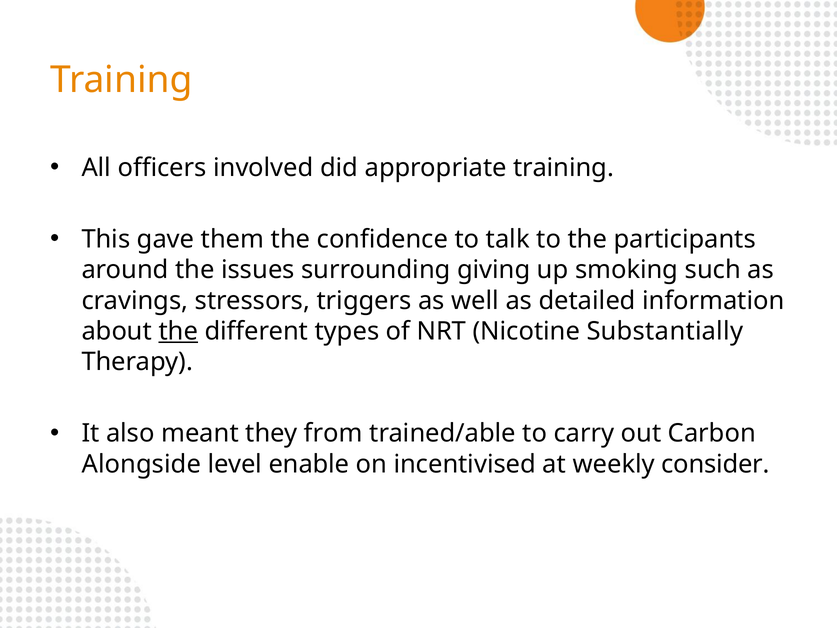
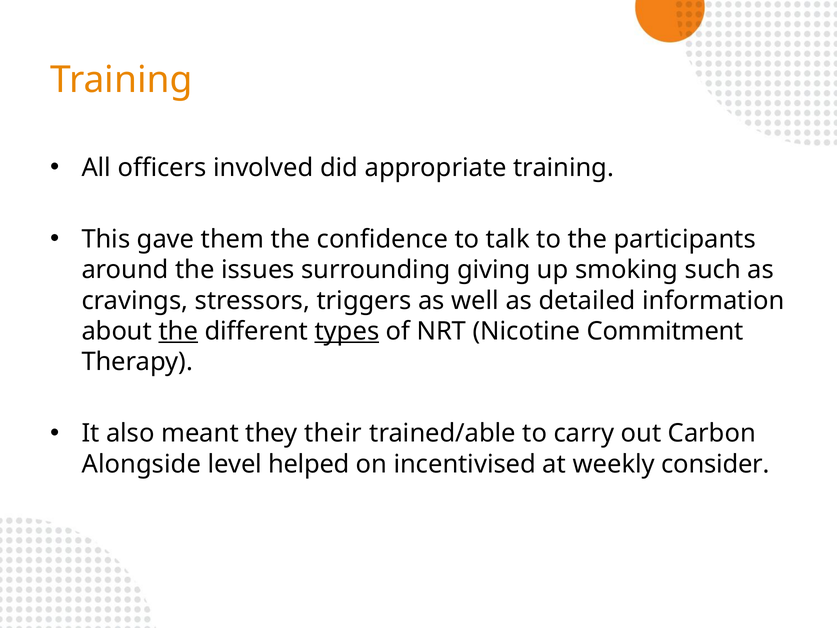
types underline: none -> present (347, 331)
Substantially: Substantially -> Commitment (665, 331)
from: from -> their (333, 433)
enable: enable -> helped (309, 464)
